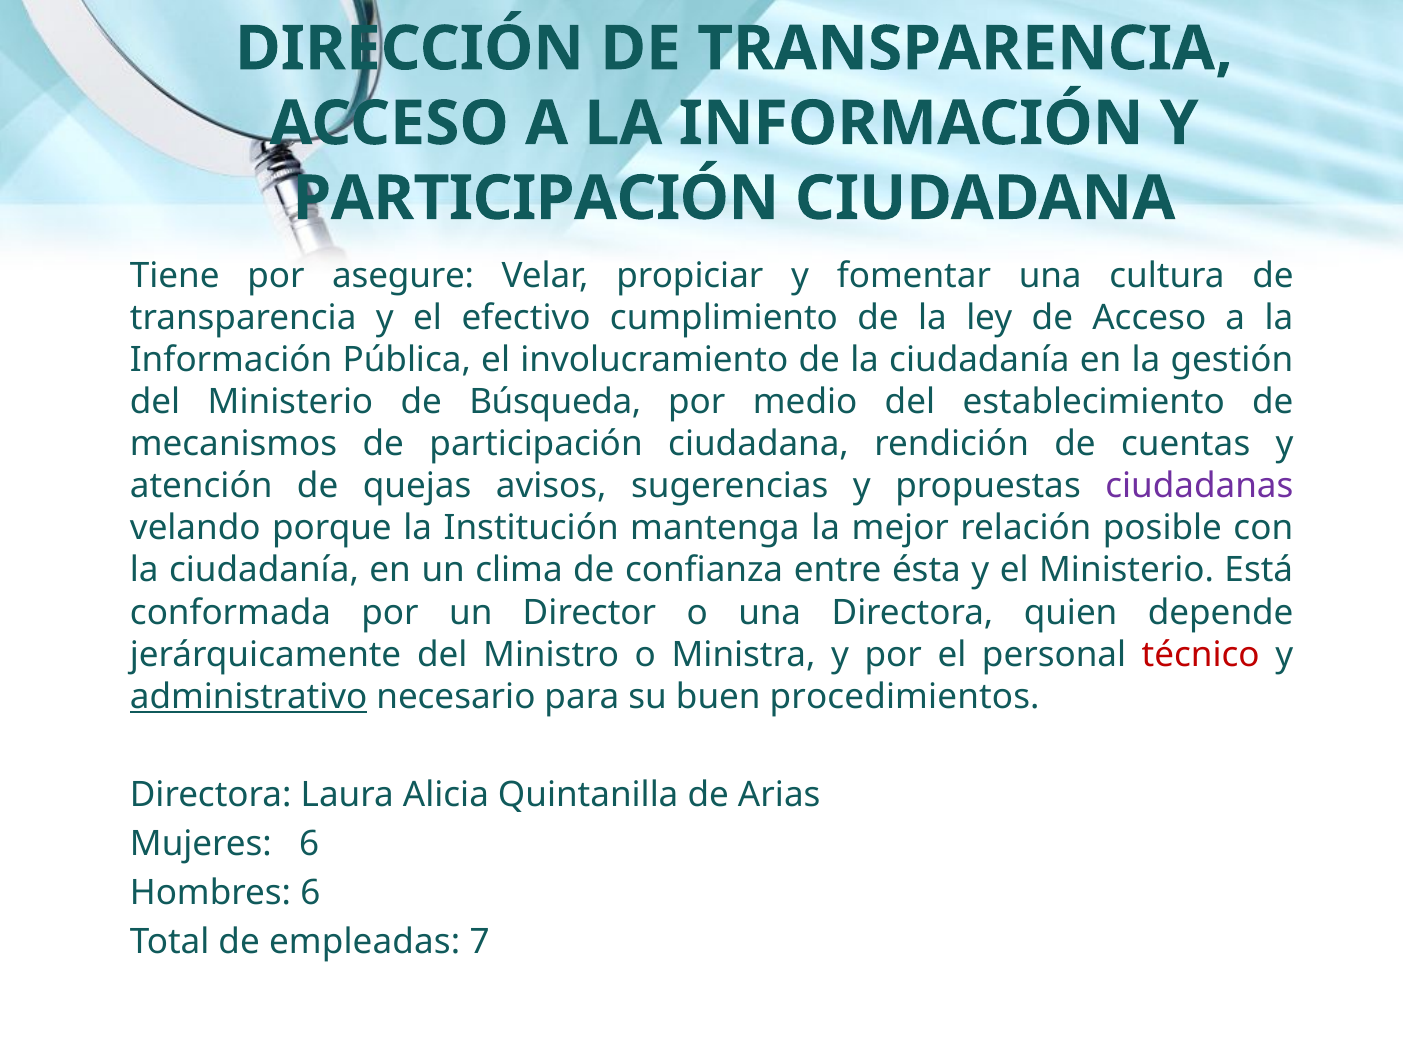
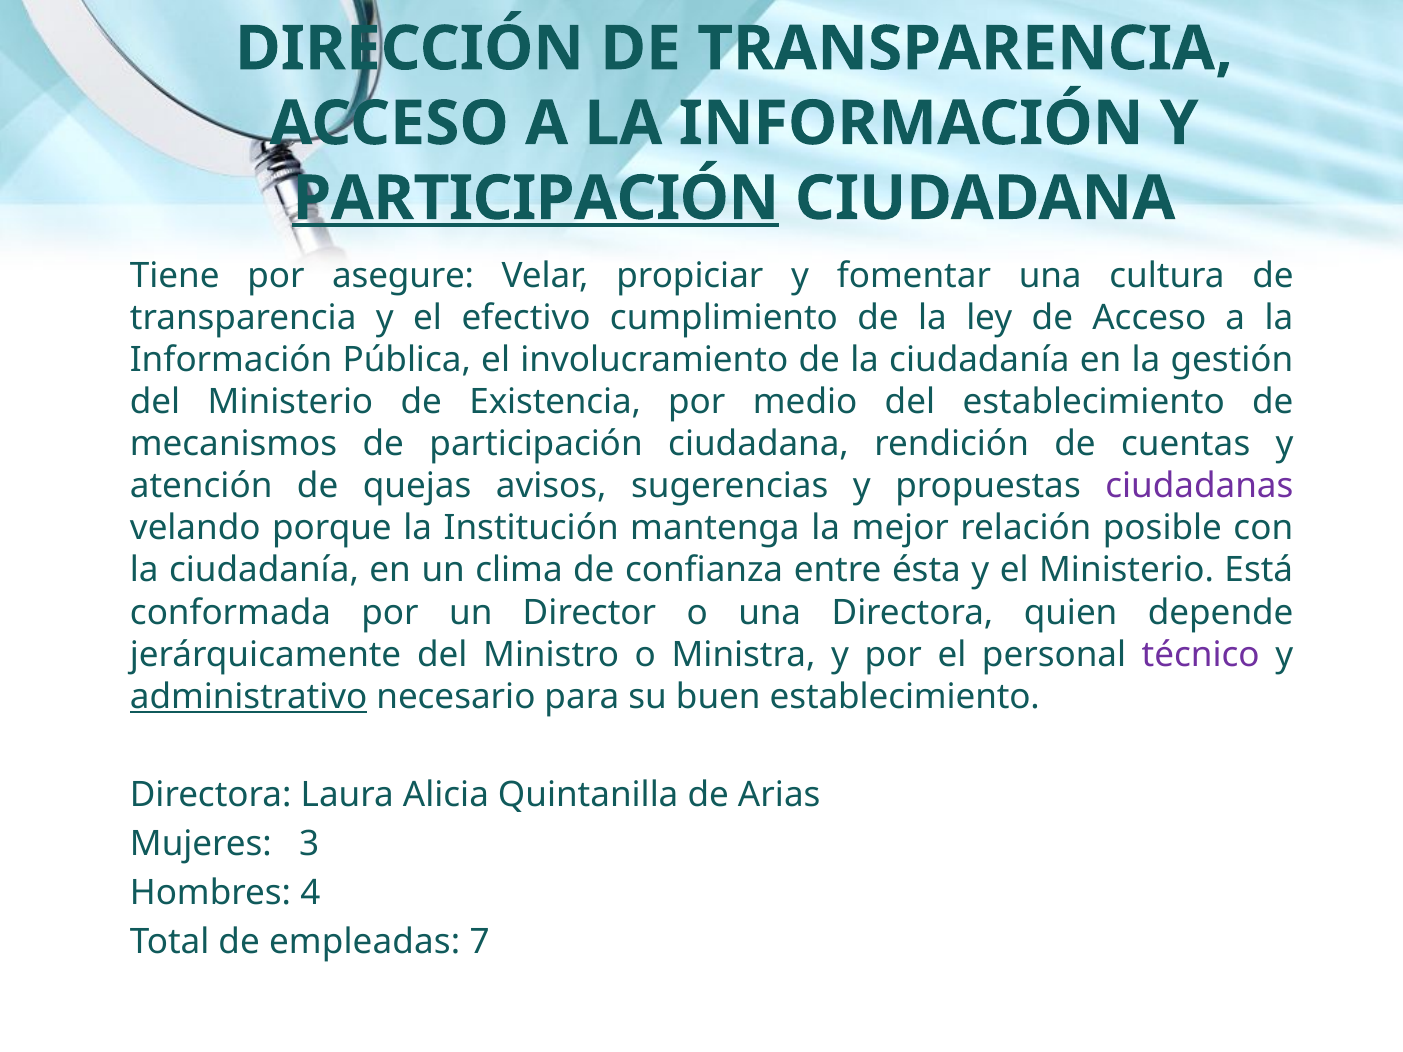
PARTICIPACIÓN underline: none -> present (536, 198)
Búsqueda: Búsqueda -> Existencia (555, 402)
técnico colour: red -> purple (1201, 655)
buen procedimientos: procedimientos -> establecimiento (905, 697)
Mujeres 6: 6 -> 3 (309, 844)
Hombres 6: 6 -> 4 (310, 893)
